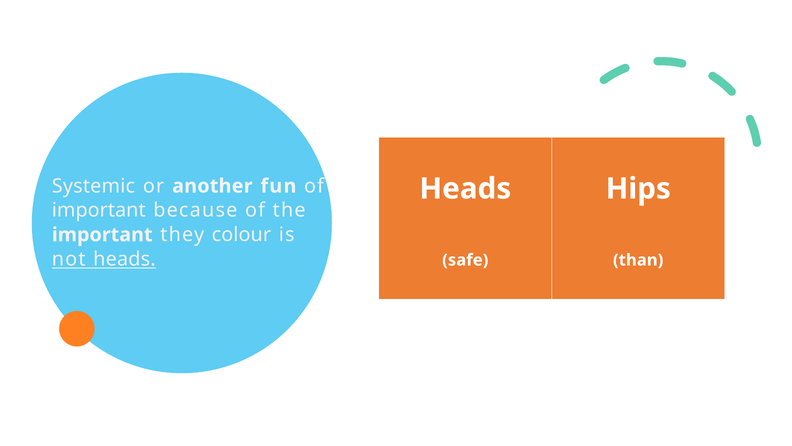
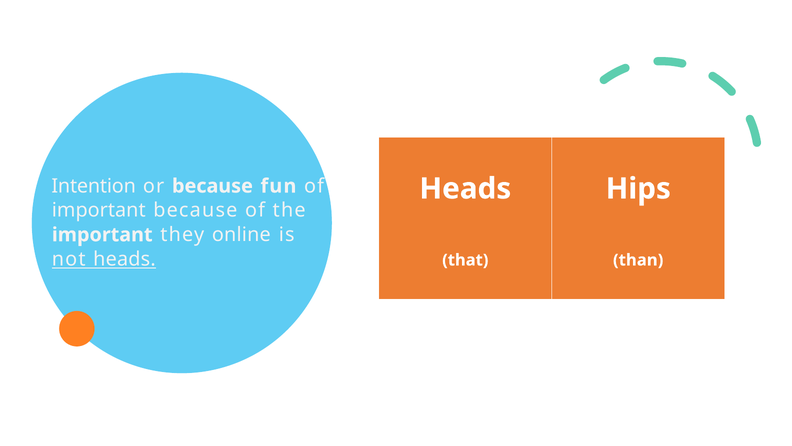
Systemic: Systemic -> Intention (94, 186)
or another: another -> because (212, 186)
colour: colour -> online (241, 235)
safe: safe -> that (465, 260)
